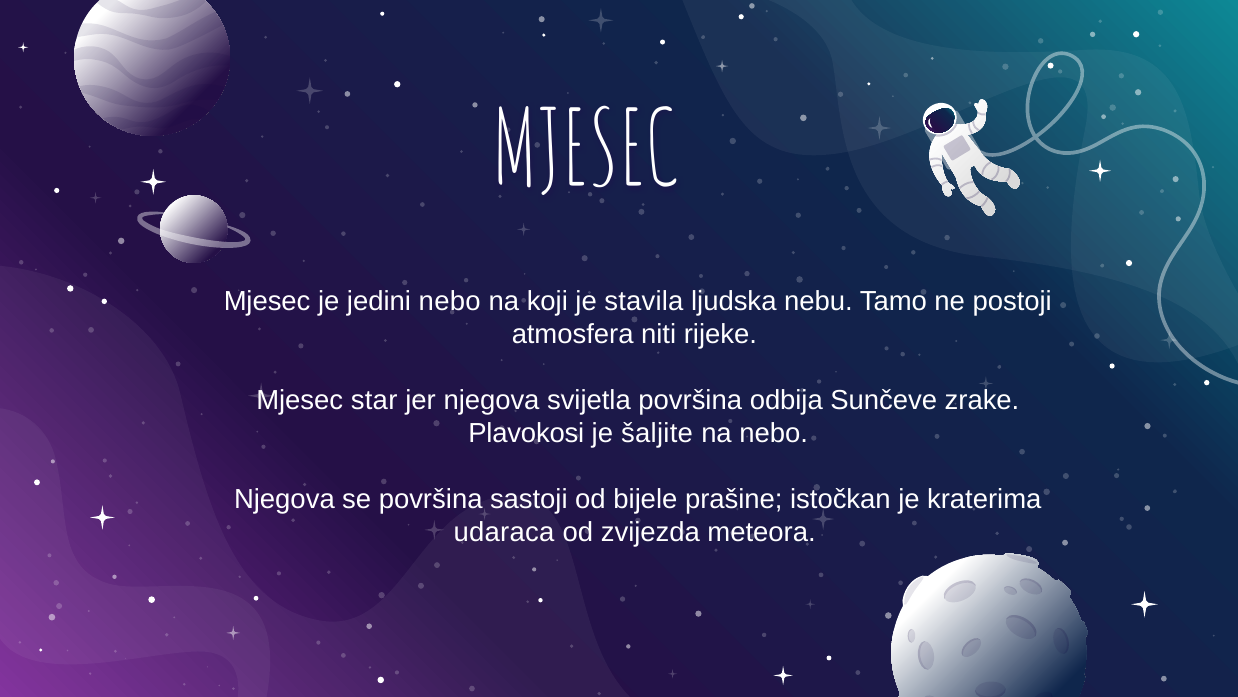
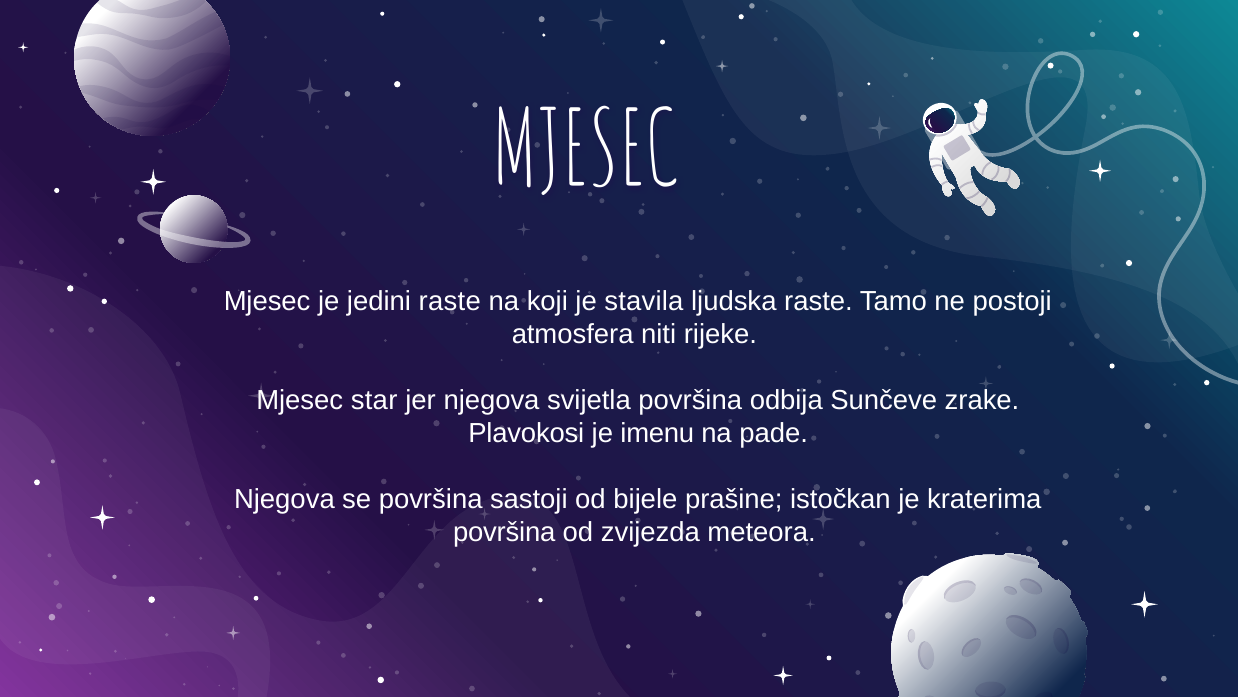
jedini nebo: nebo -> raste (450, 301)
ljudska nebu: nebu -> raste (818, 301)
šaljite: šaljite -> imenu (657, 433)
na nebo: nebo -> pade (774, 433)
udaraca: udaraca -> površina (504, 532)
